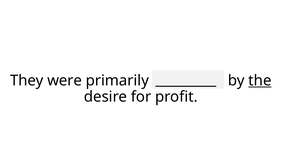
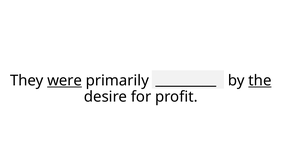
were underline: none -> present (65, 80)
